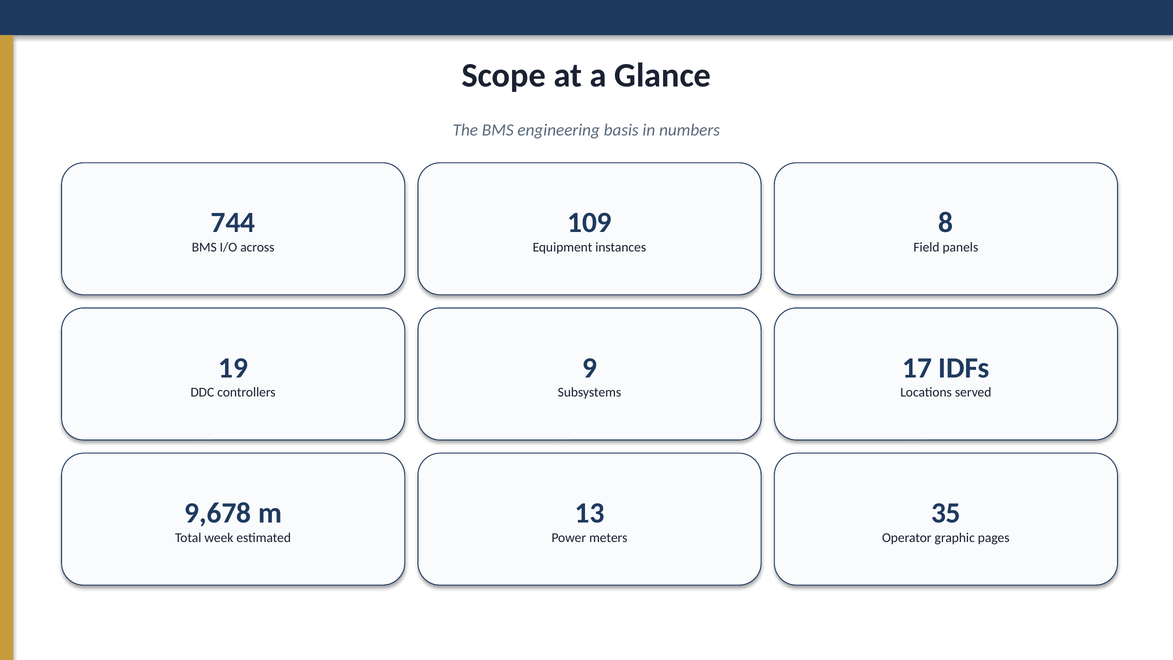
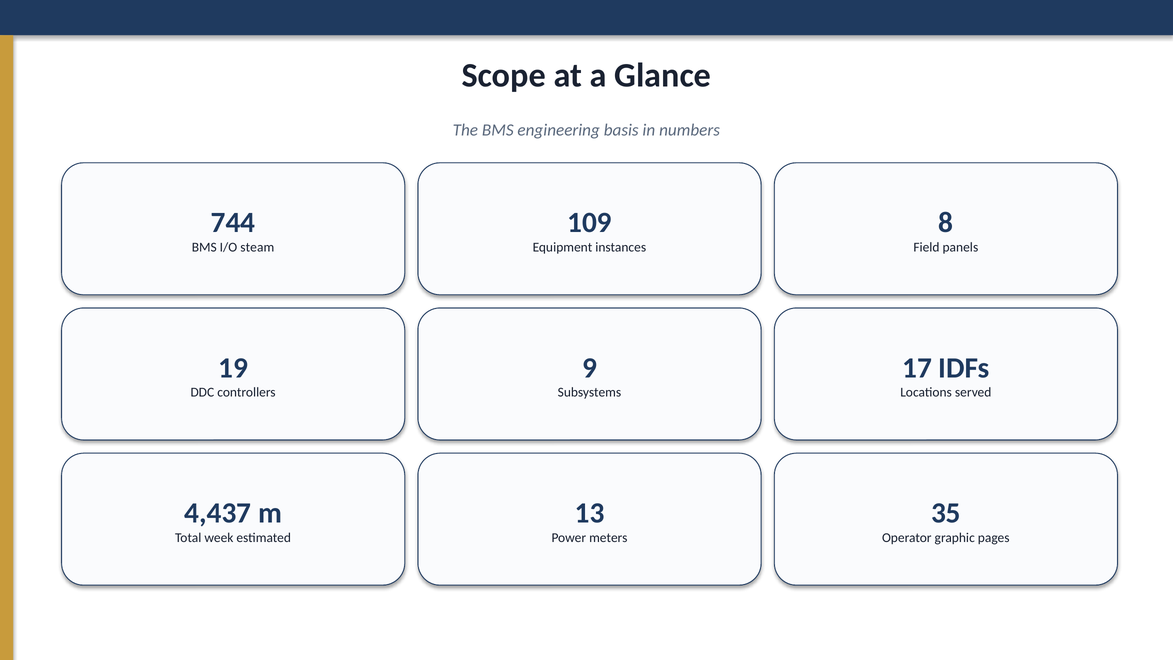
across: across -> steam (257, 247)
9,678: 9,678 -> 4,437 (218, 513)
